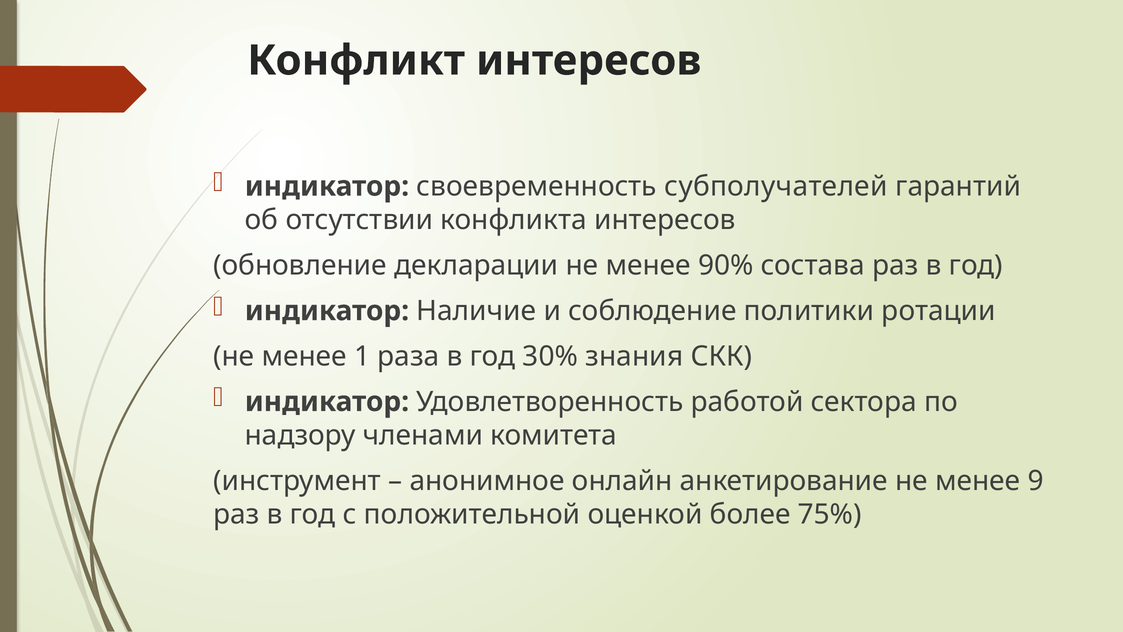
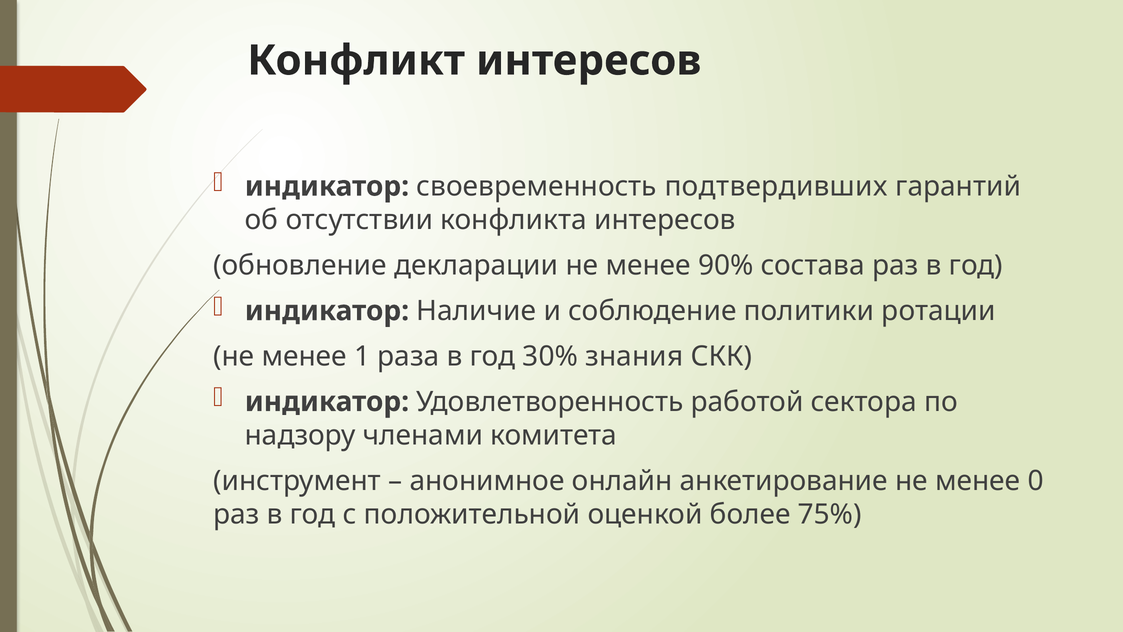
субполучателей: субполучателей -> подтвердивших (776, 186)
9: 9 -> 0 (1036, 481)
